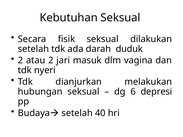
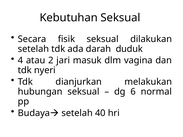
2: 2 -> 4 (20, 60)
depresi: depresi -> normal (156, 92)
